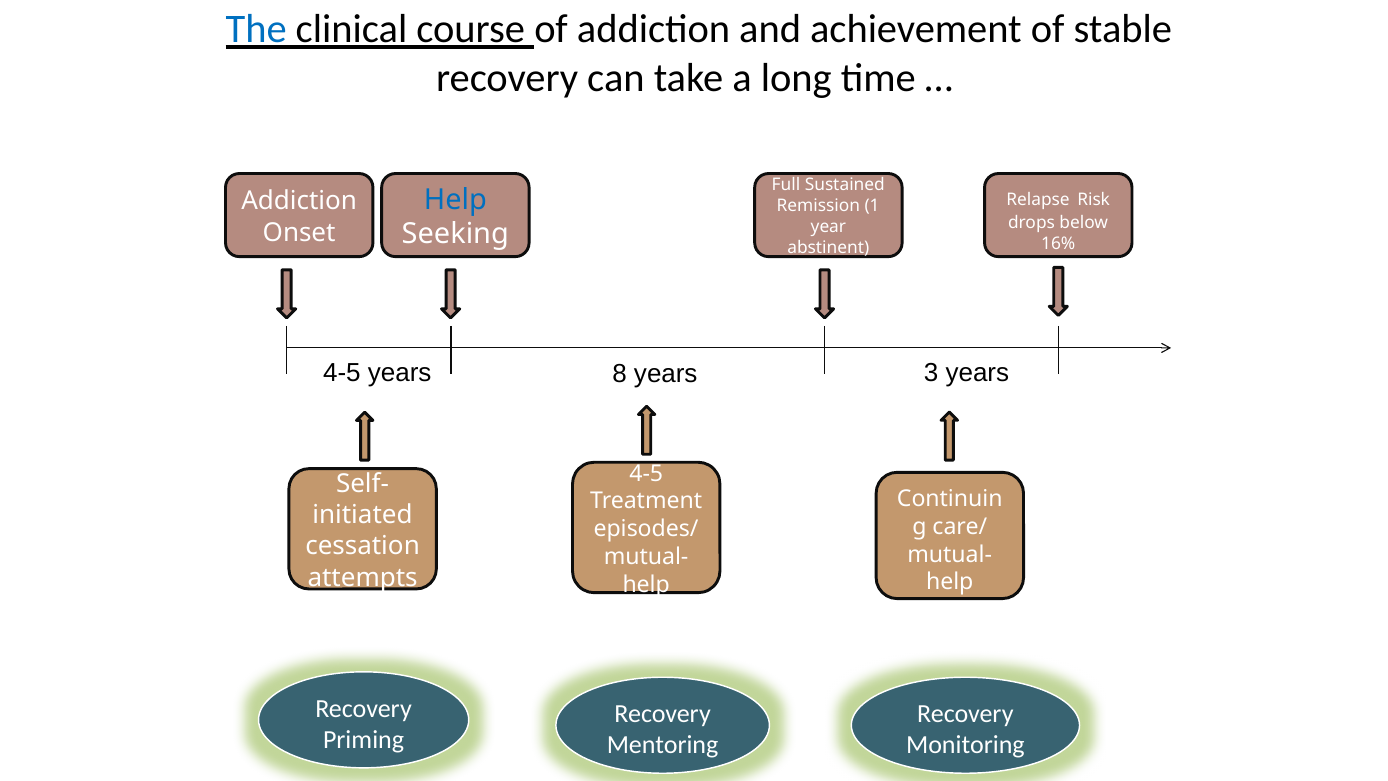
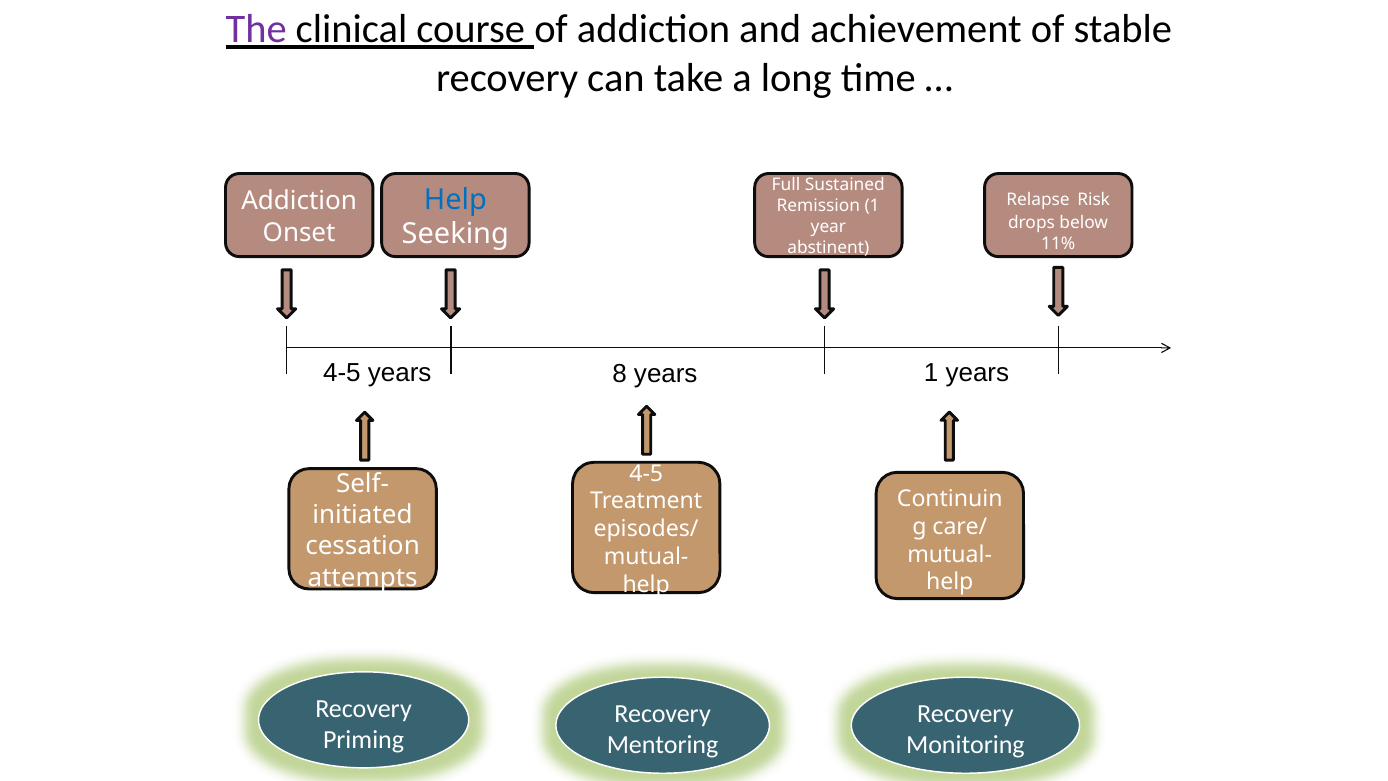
The colour: blue -> purple (256, 29)
16%: 16% -> 11% (1058, 244)
years 3: 3 -> 1 (931, 372)
